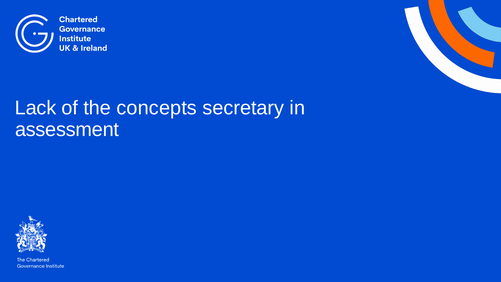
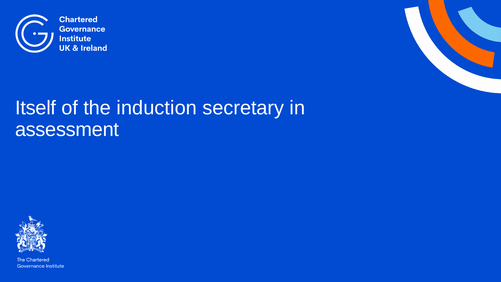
Lack: Lack -> Itself (36, 108)
concepts: concepts -> induction (157, 108)
